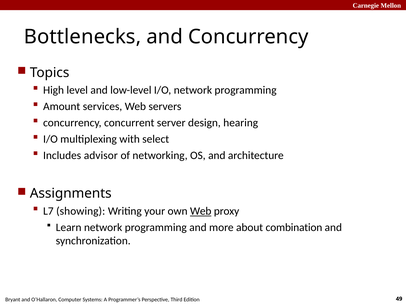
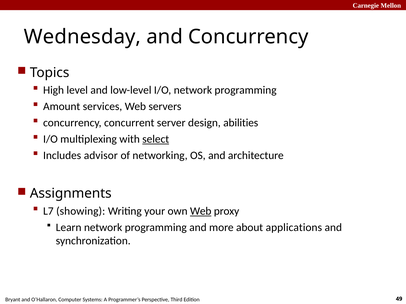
Bottlenecks: Bottlenecks -> Wednesday (82, 37)
hearing: hearing -> abilities (241, 123)
select underline: none -> present (156, 139)
combination: combination -> applications (294, 228)
